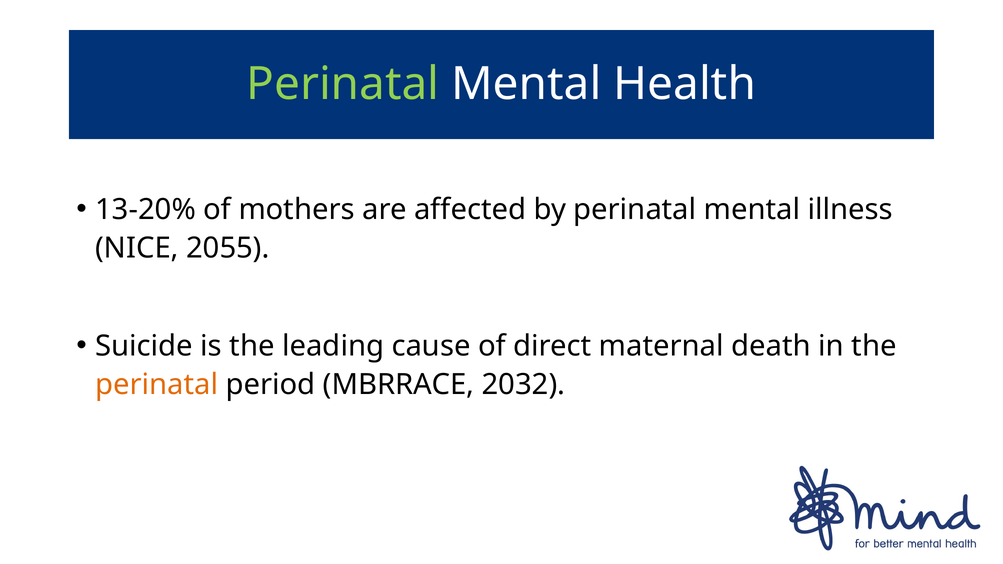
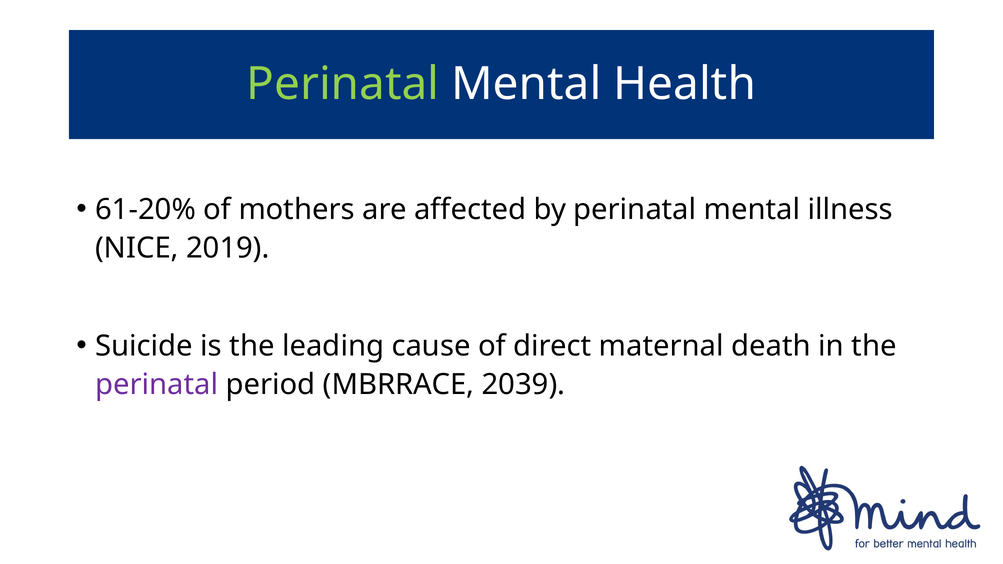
13-20%: 13-20% -> 61-20% (146, 210)
2055: 2055 -> 2019 (228, 248)
perinatal colour: orange -> purple (157, 385)
2032: 2032 -> 2039 (523, 385)
